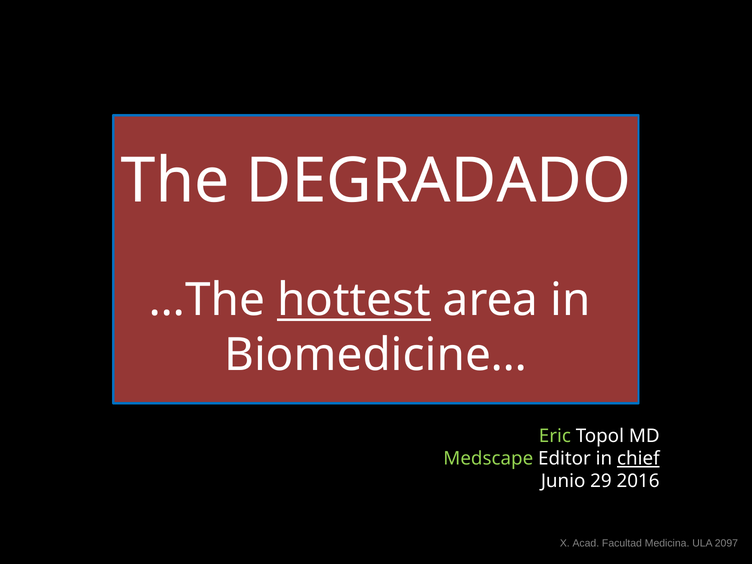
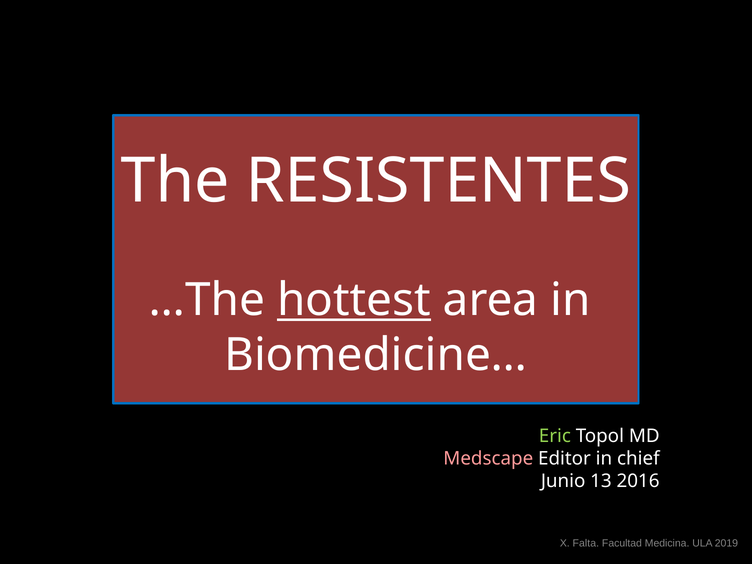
DEGRADADO: DEGRADADO -> RESISTENTES (439, 181)
Medscape colour: light green -> pink (488, 459)
chief underline: present -> none (638, 459)
29: 29 -> 13 (601, 481)
Acad: Acad -> Falta (586, 543)
2097: 2097 -> 2019 (726, 543)
